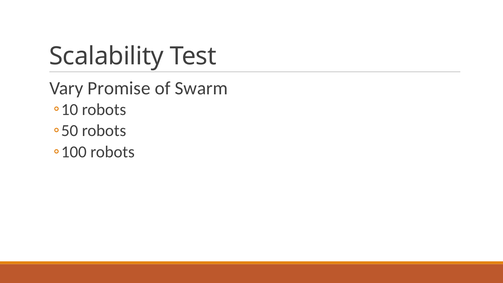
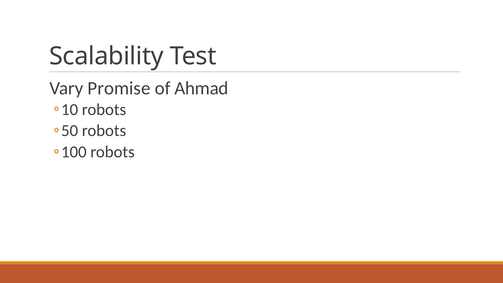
Swarm: Swarm -> Ahmad (201, 88)
